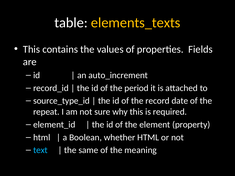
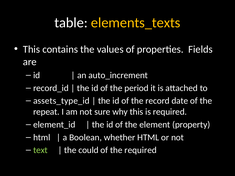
source_type_id: source_type_id -> assets_type_id (61, 101)
text colour: light blue -> light green (40, 150)
same: same -> could (88, 150)
the meaning: meaning -> required (141, 150)
